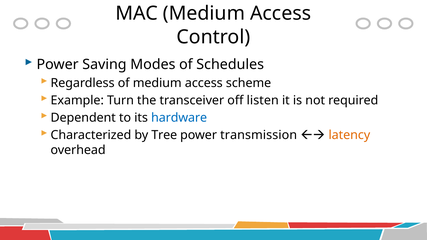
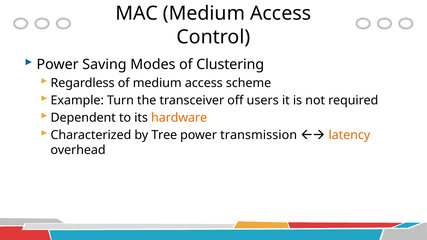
Schedules: Schedules -> Clustering (230, 65)
listen: listen -> users (263, 100)
hardware colour: blue -> orange (179, 118)
